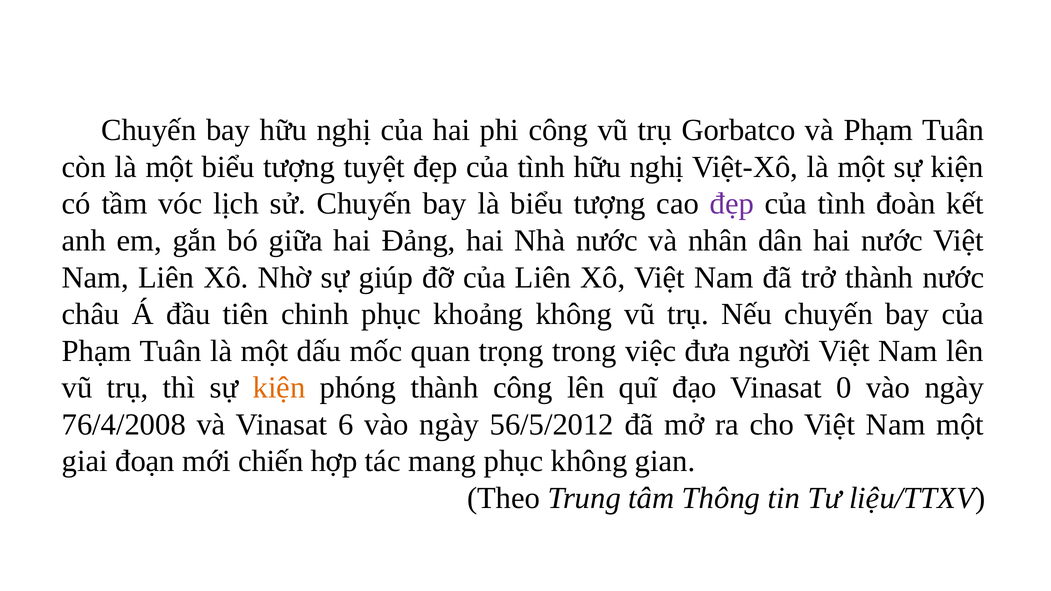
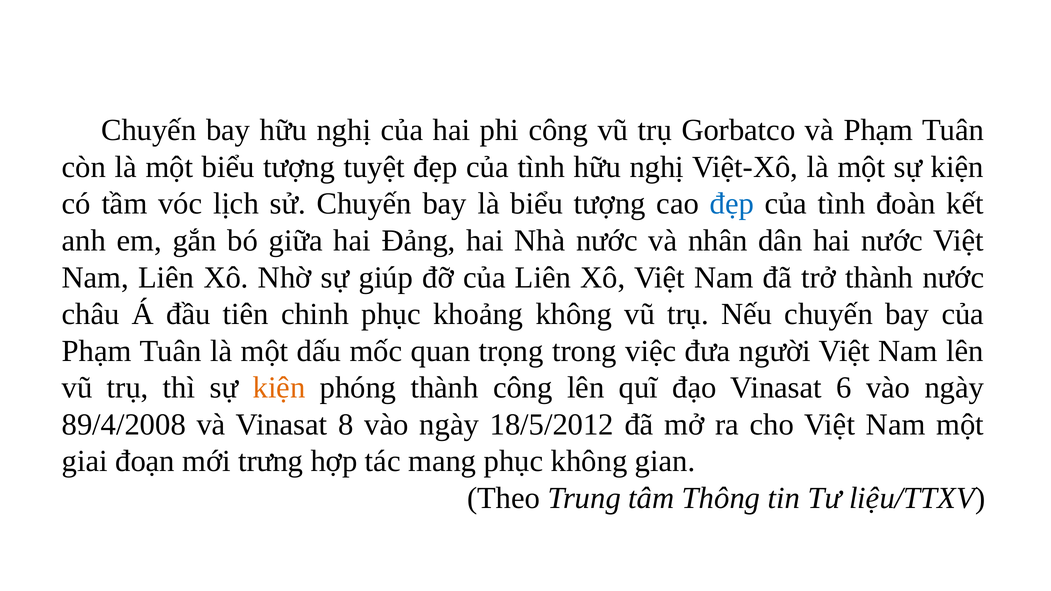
đẹp colour: purple -> blue (732, 204)
0: 0 -> 6 (844, 388)
76/4/2008: 76/4/2008 -> 89/4/2008 (124, 425)
6: 6 -> 8 (346, 425)
56/5/2012: 56/5/2012 -> 18/5/2012 (552, 425)
chiến: chiến -> trưng (271, 462)
